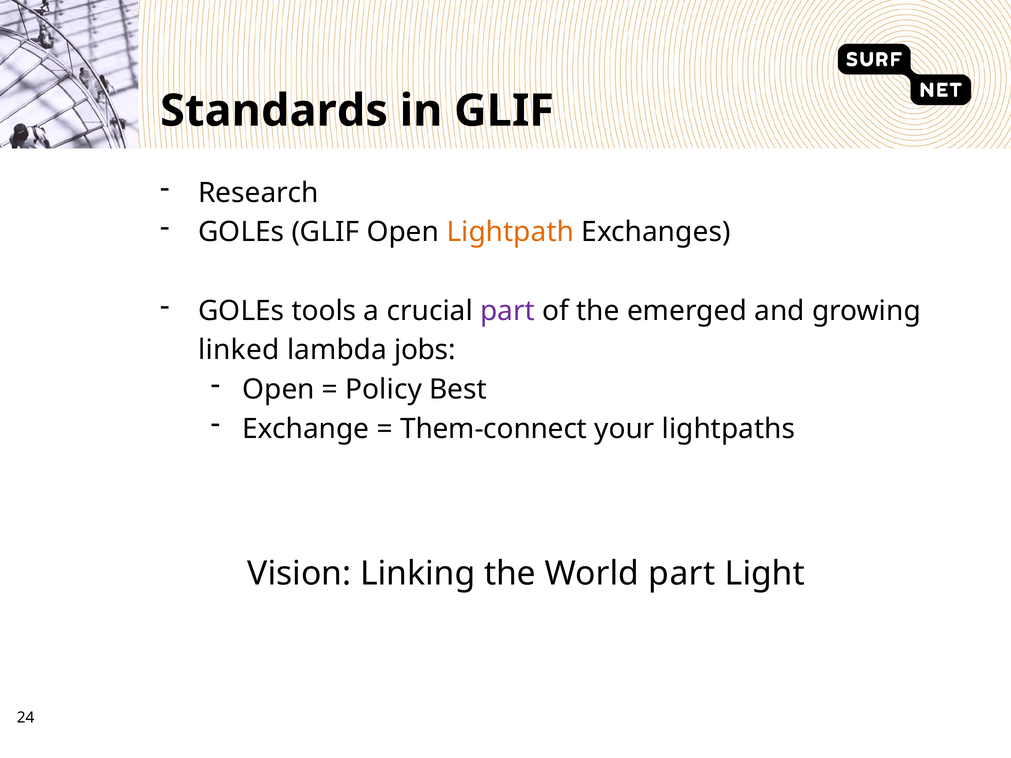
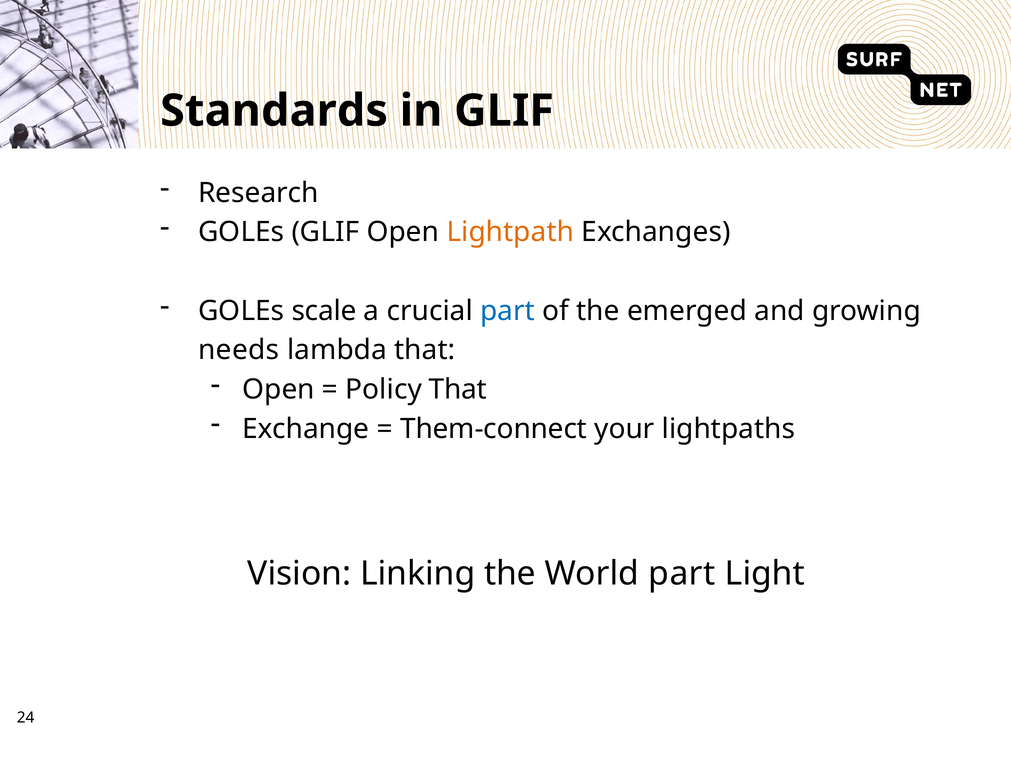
tools: tools -> scale (324, 311)
part colour: purple -> blue (508, 311)
linked: linked -> needs (239, 350)
lambda jobs: jobs -> that (425, 350)
Policy Best: Best -> That (458, 390)
